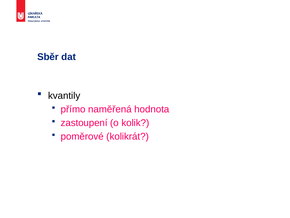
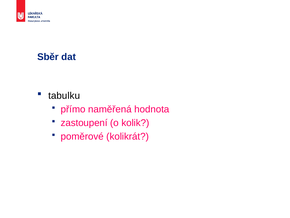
kvantily: kvantily -> tabulku (64, 96)
